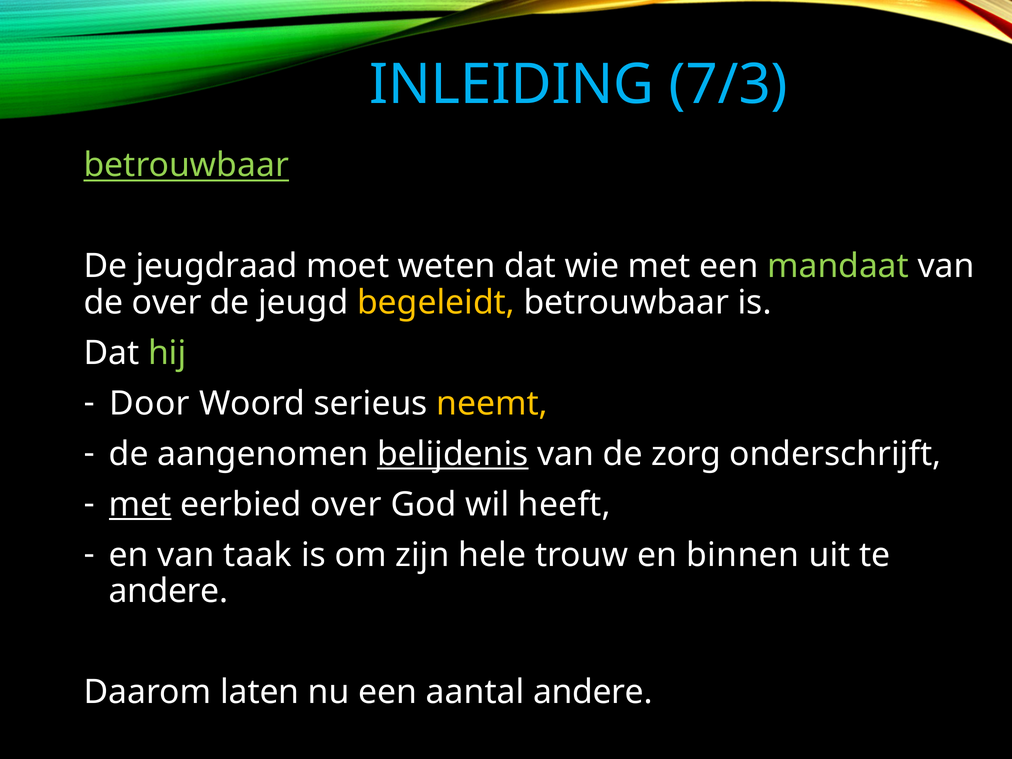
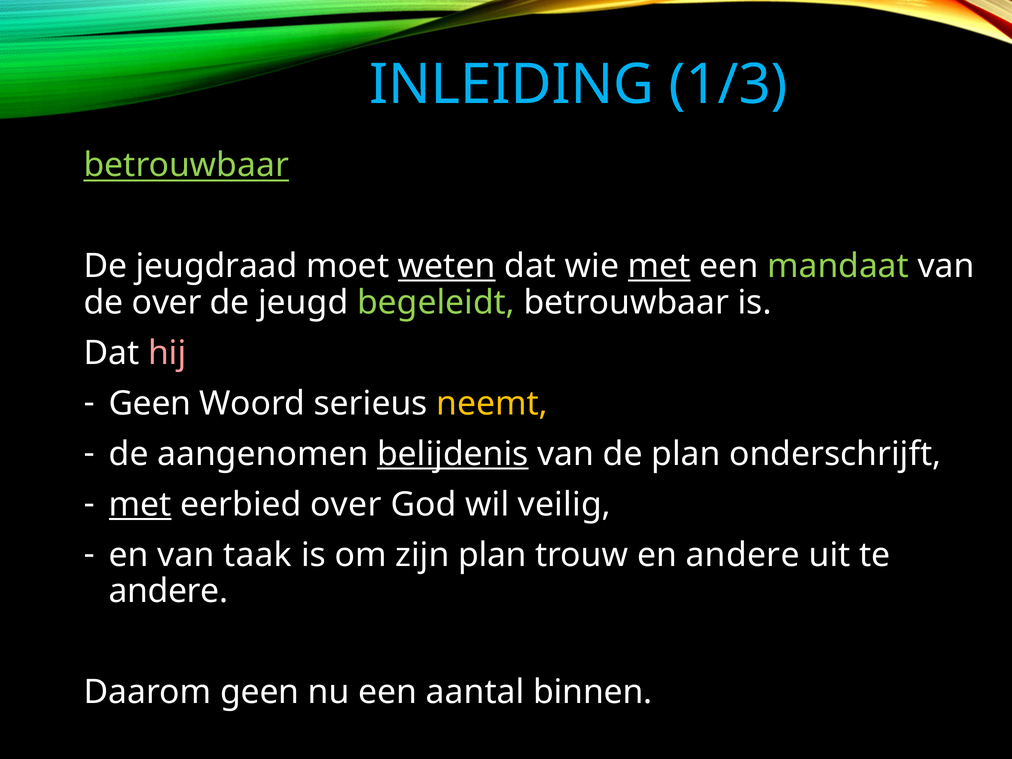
7/3: 7/3 -> 1/3 (728, 85)
weten underline: none -> present (447, 266)
met underline: none -> present (659, 266)
begeleidt colour: yellow -> light green (436, 303)
hij colour: light green -> pink (167, 353)
Door: Door -> Geen (150, 403)
de zorg: zorg -> plan (686, 454)
heeft: heeft -> veilig (564, 504)
zijn hele: hele -> plan (492, 555)
en binnen: binnen -> andere (743, 555)
Daarom laten: laten -> geen (260, 692)
aantal andere: andere -> binnen (593, 692)
